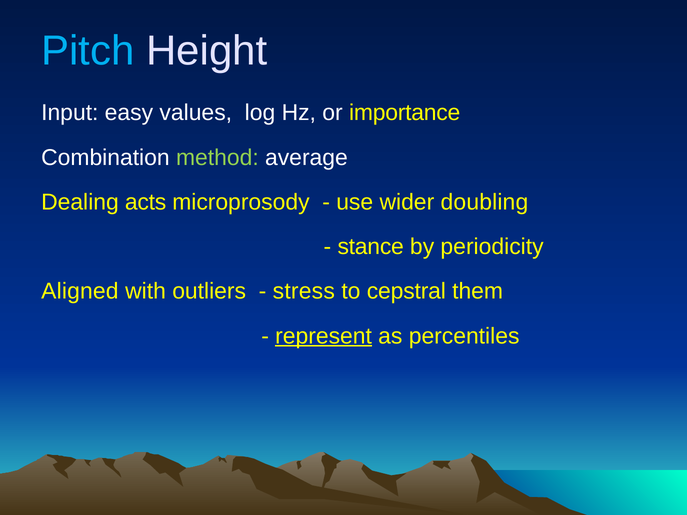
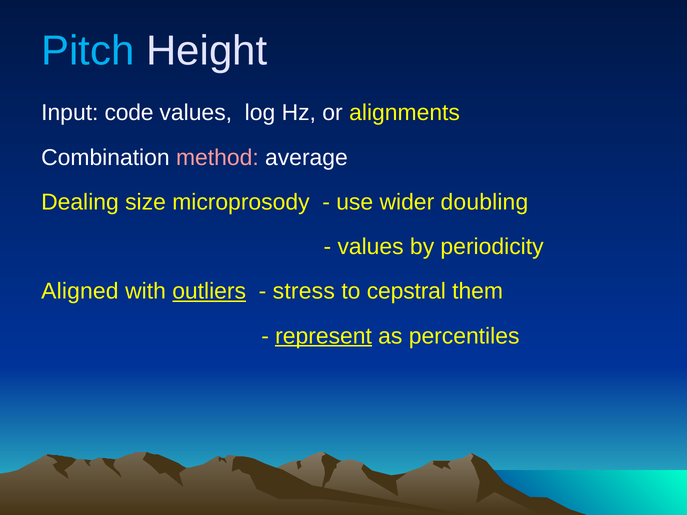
easy: easy -> code (129, 113)
importance: importance -> alignments (405, 113)
method colour: light green -> pink (217, 158)
acts: acts -> size (146, 202)
stance: stance -> values (371, 247)
outliers underline: none -> present (209, 292)
